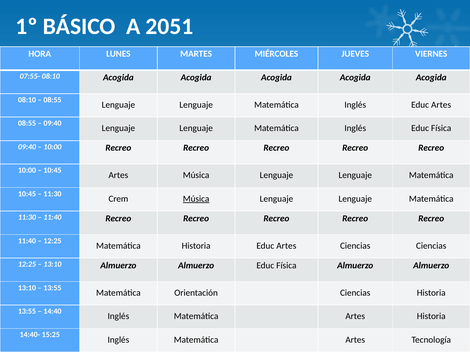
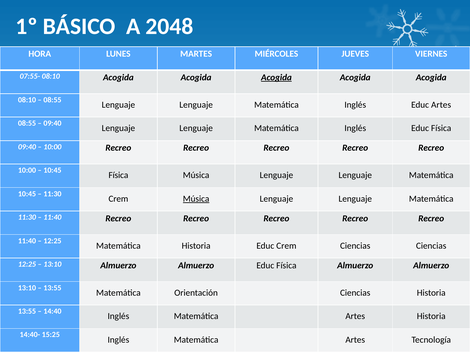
2051: 2051 -> 2048 (169, 27)
Acogida underline: none -> present (276, 78)
Artes: Artes -> Física (118, 176)
Historia Educ Artes: Artes -> Crem (286, 246)
